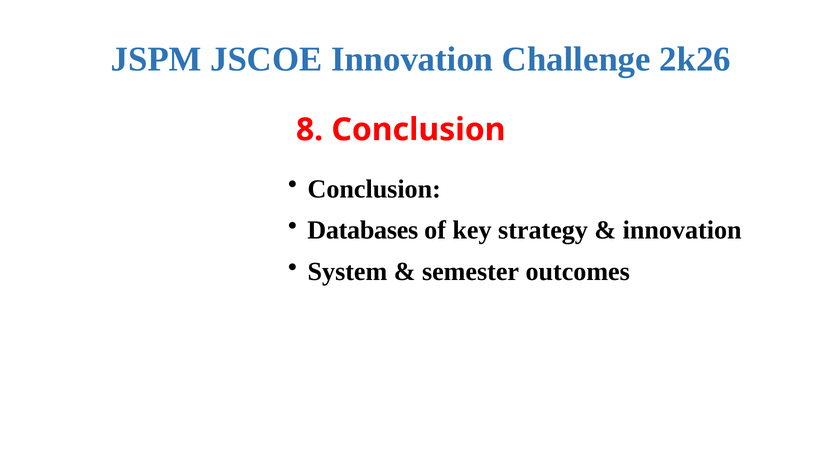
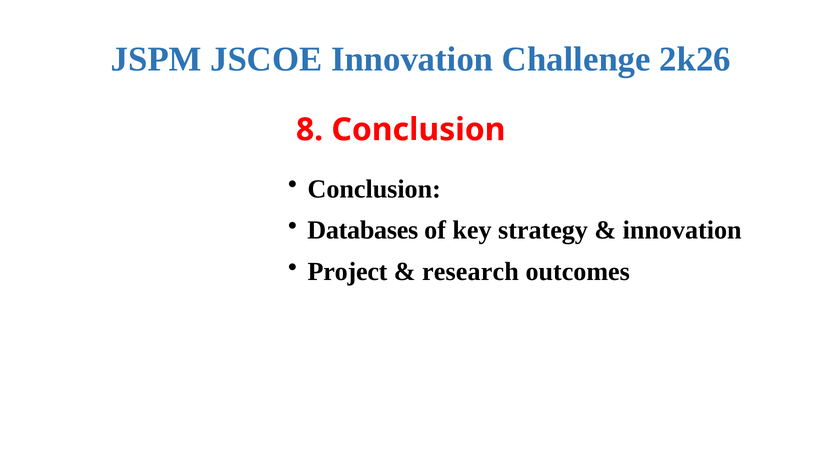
System: System -> Project (348, 271)
semester: semester -> research (470, 271)
